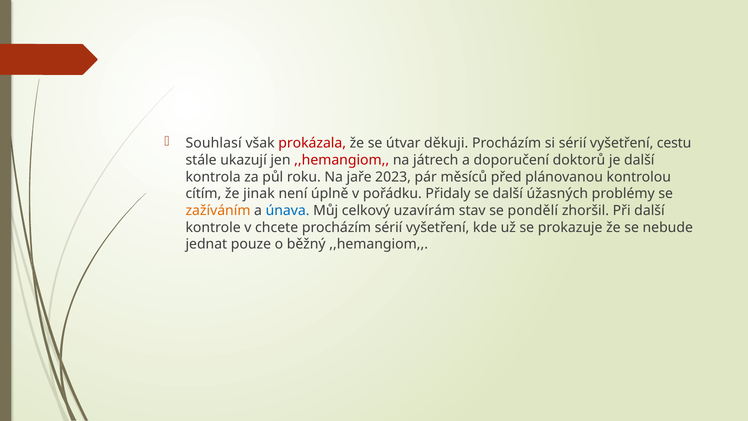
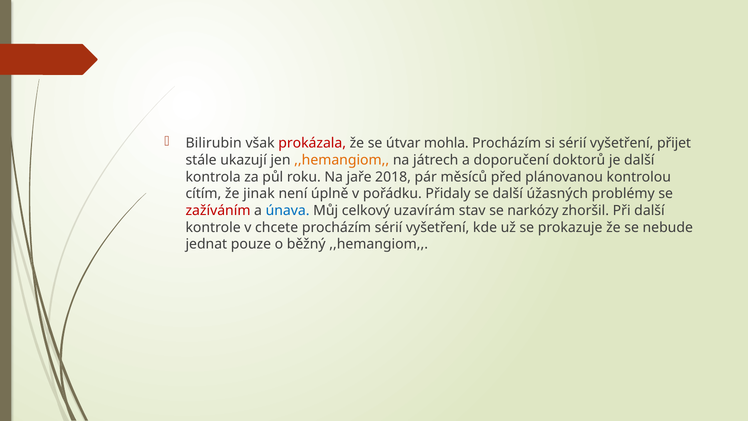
Souhlasí: Souhlasí -> Bilirubin (214, 143)
děkuji: děkuji -> mohla (446, 143)
cestu: cestu -> přijet (674, 143)
,,hemangiom colour: red -> orange (342, 160)
2023: 2023 -> 2018 (393, 177)
zažíváním colour: orange -> red (218, 210)
pondělí: pondělí -> narkózy (533, 210)
